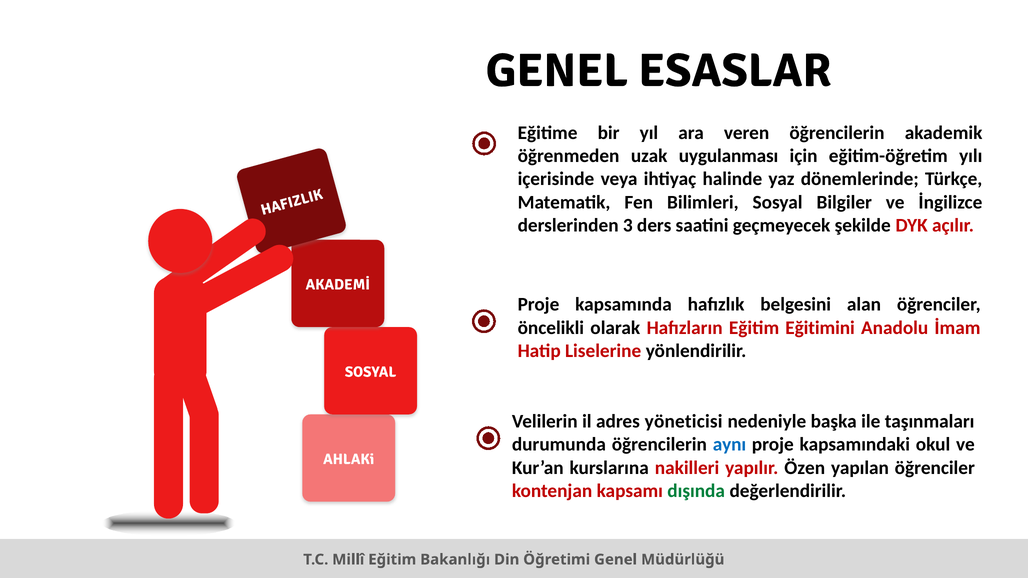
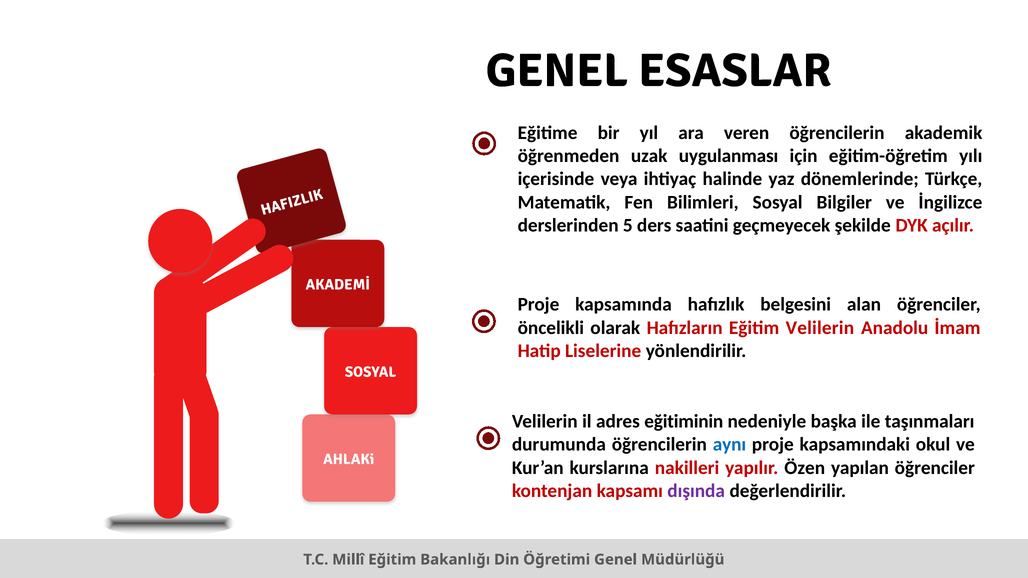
3: 3 -> 5 (628, 225)
Eğitim Eğitimini: Eğitimini -> Velilerin (820, 328)
yöneticisi: yöneticisi -> eğitiminin (684, 422)
dışında colour: green -> purple (696, 491)
